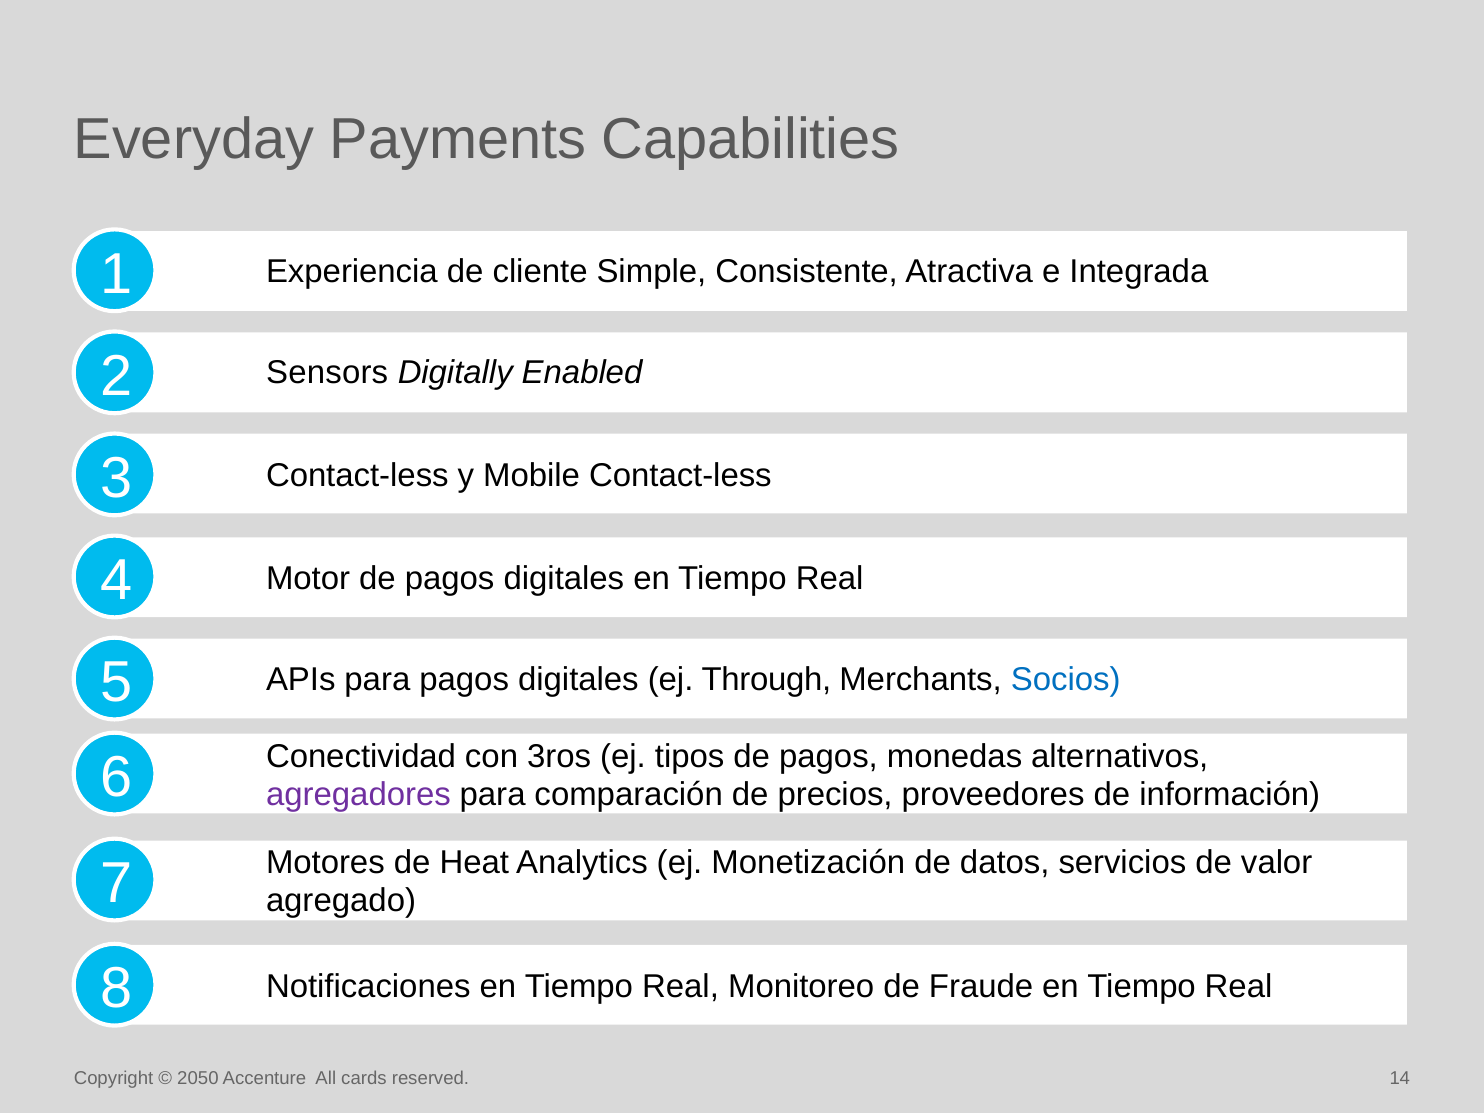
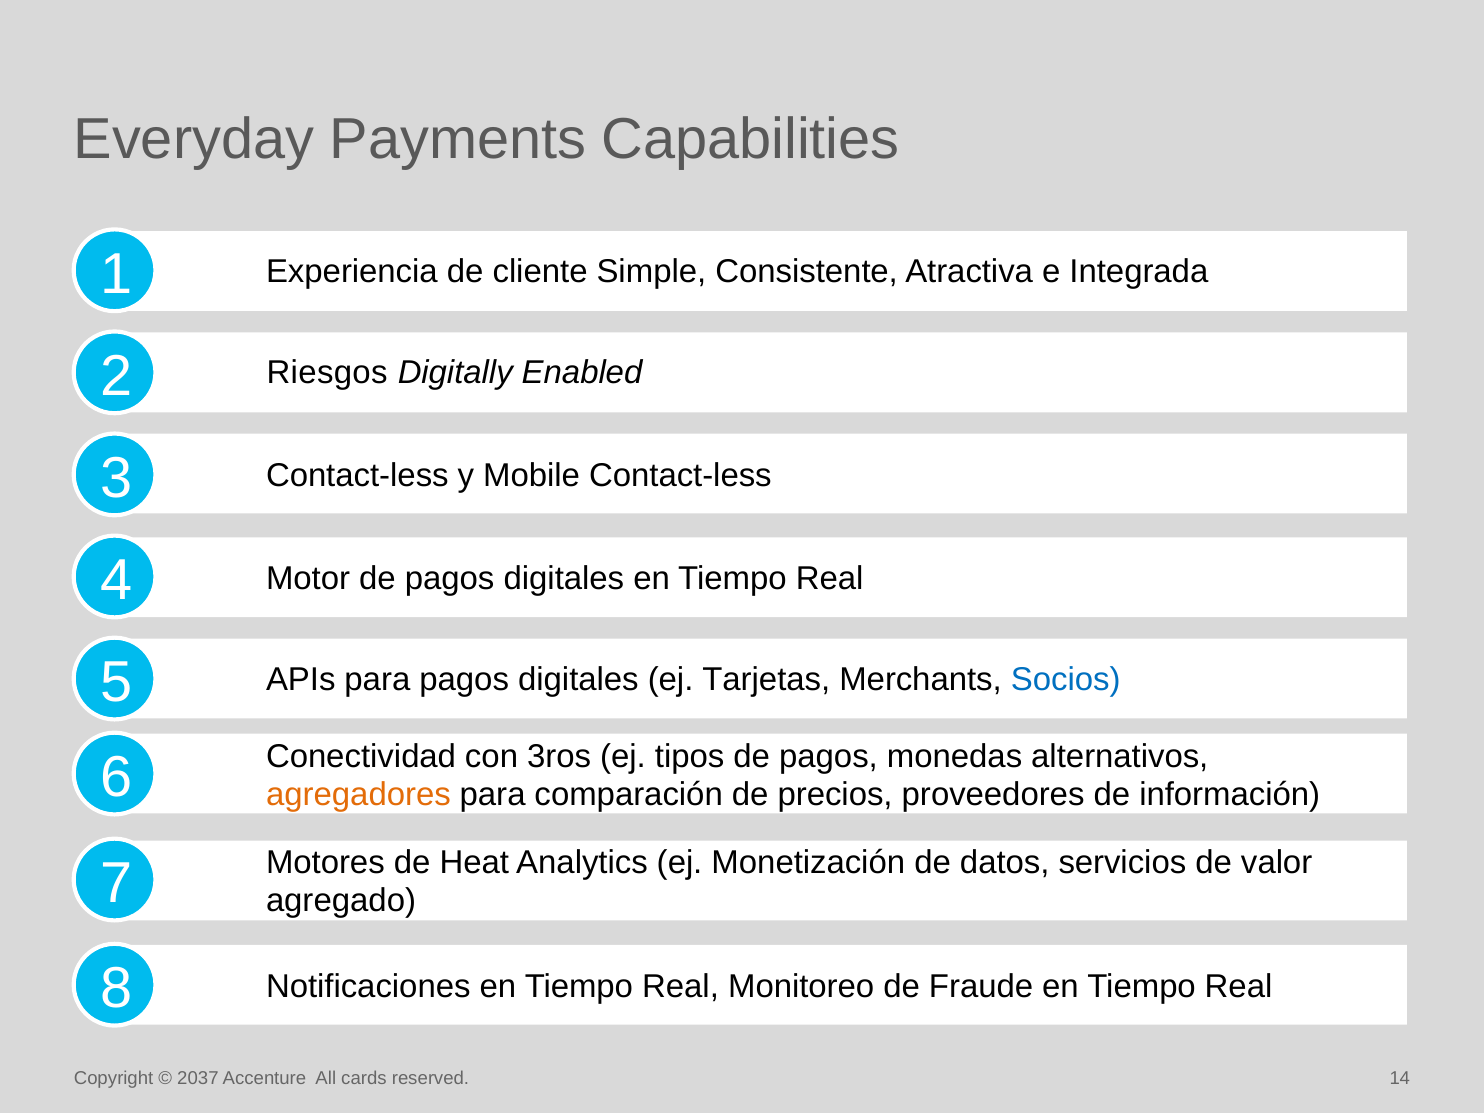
Sensors: Sensors -> Riesgos (327, 373)
Through: Through -> Tarjetas (766, 680)
agregadores colour: purple -> orange (358, 794)
2050: 2050 -> 2037 (198, 1079)
